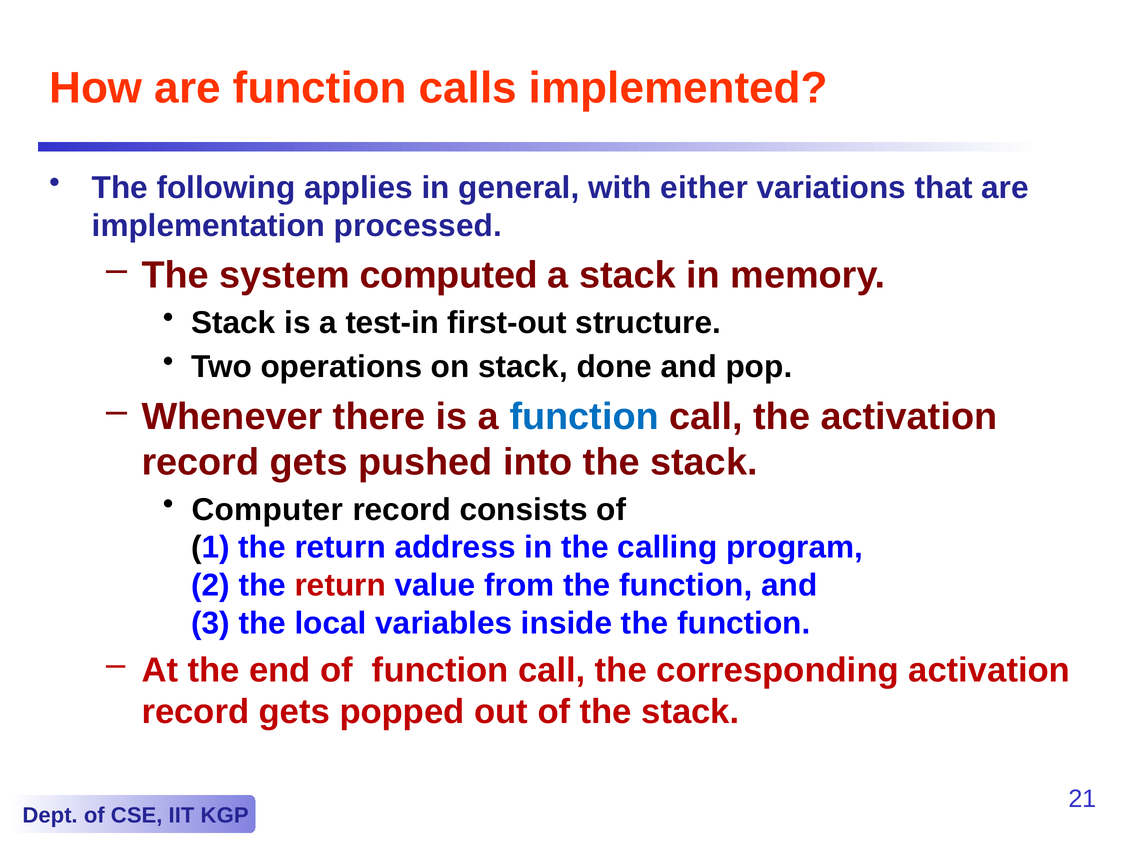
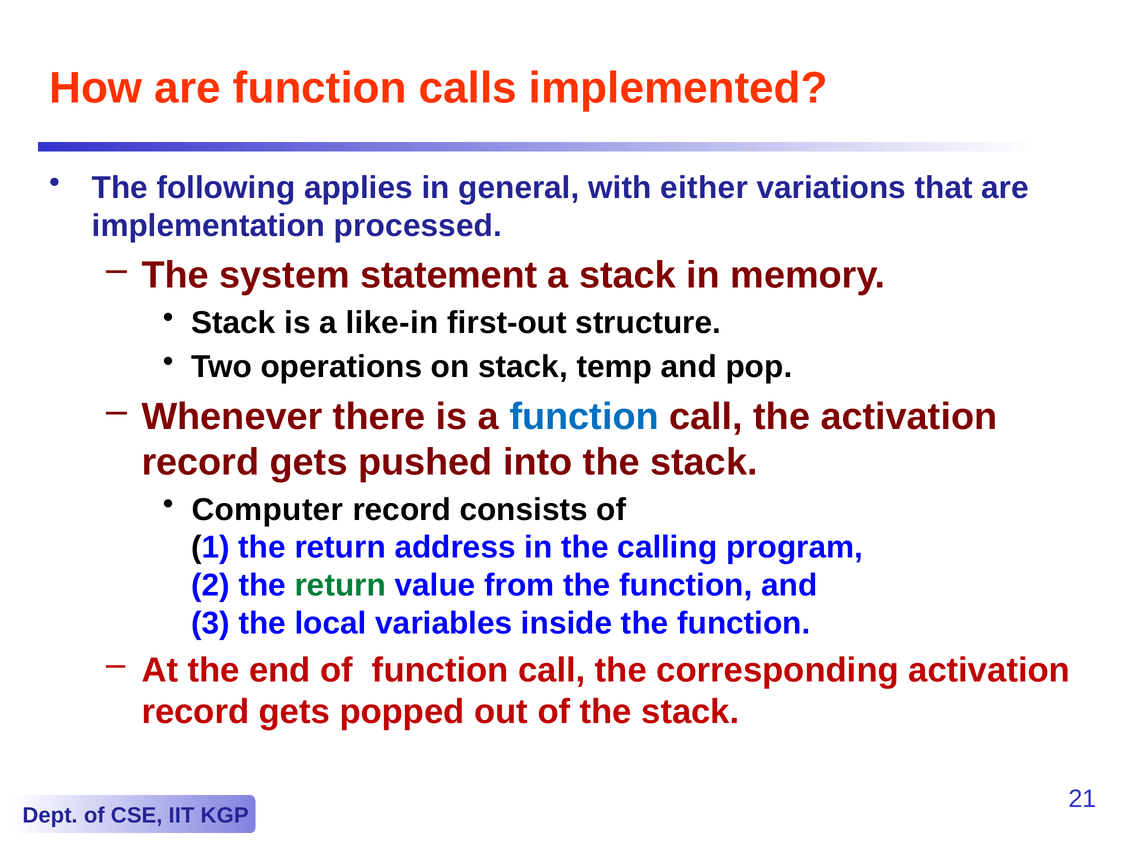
computed: computed -> statement (449, 275)
test-in: test-in -> like-in (392, 323)
done: done -> temp (614, 367)
return colour: red -> green (340, 585)
